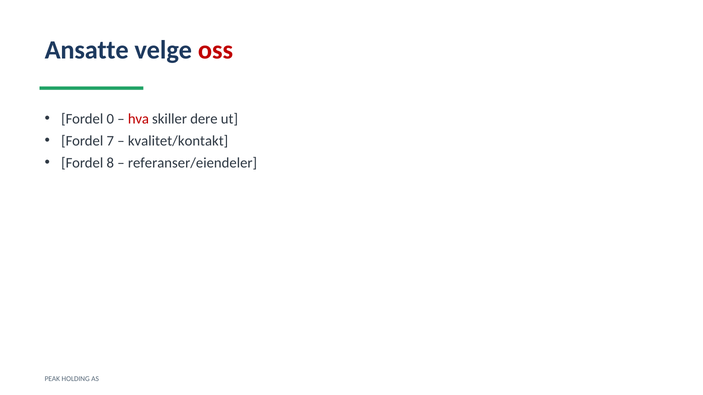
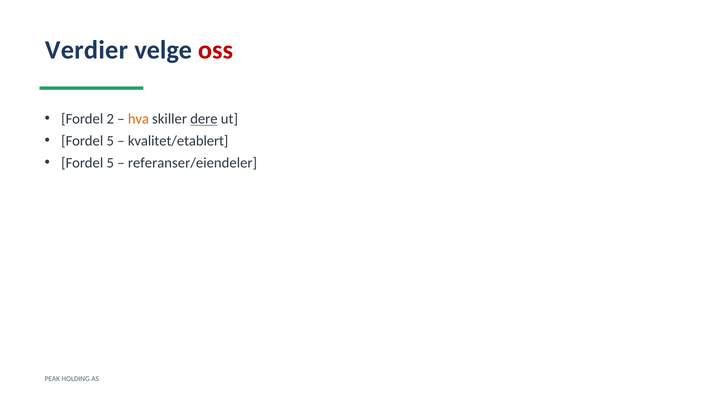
Ansatte: Ansatte -> Verdier (86, 50)
0: 0 -> 2 (110, 119)
hva colour: red -> orange (138, 119)
dere underline: none -> present (204, 119)
7: 7 -> 5 (110, 141)
kvalitet/kontakt: kvalitet/kontakt -> kvalitet/etablert (178, 141)
8: 8 -> 5 (110, 163)
